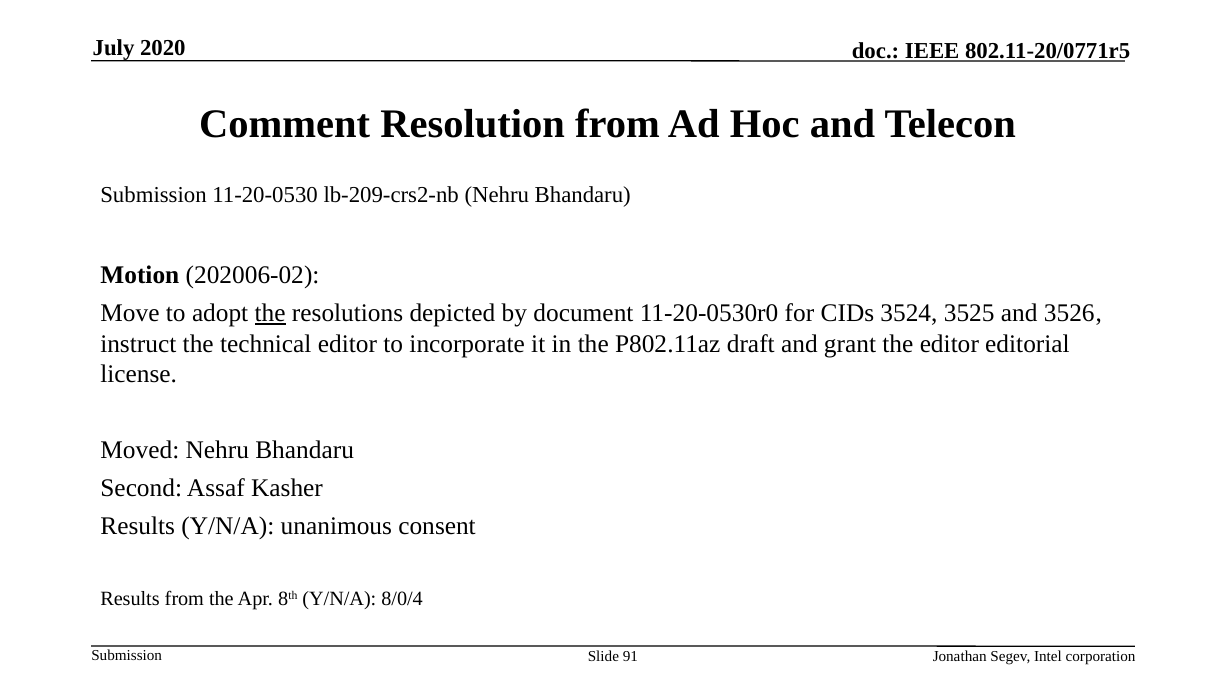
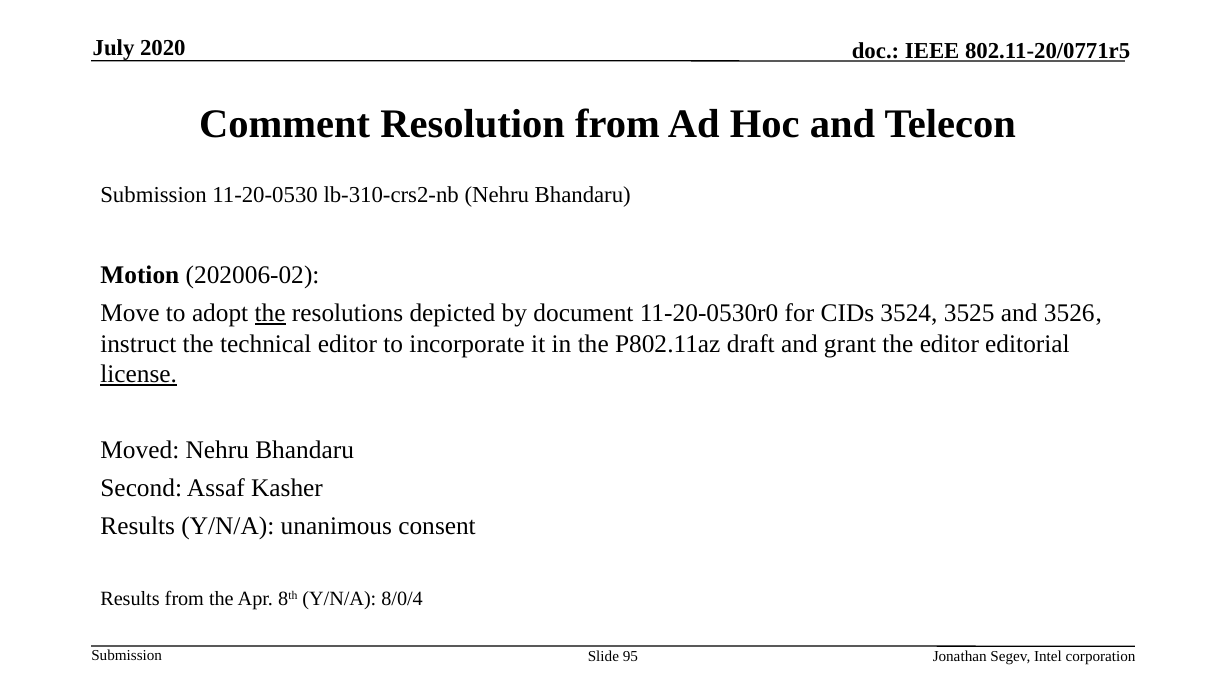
lb-209-crs2-nb: lb-209-crs2-nb -> lb-310-crs2-nb (391, 195)
license underline: none -> present (139, 374)
91: 91 -> 95 (630, 656)
